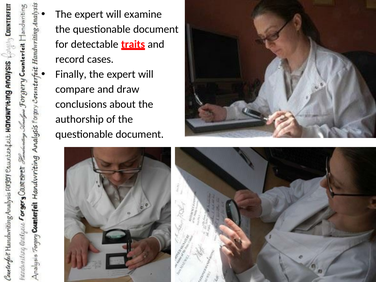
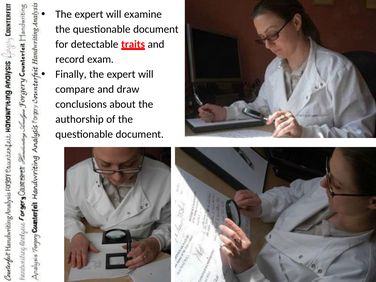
cases: cases -> exam (100, 59)
